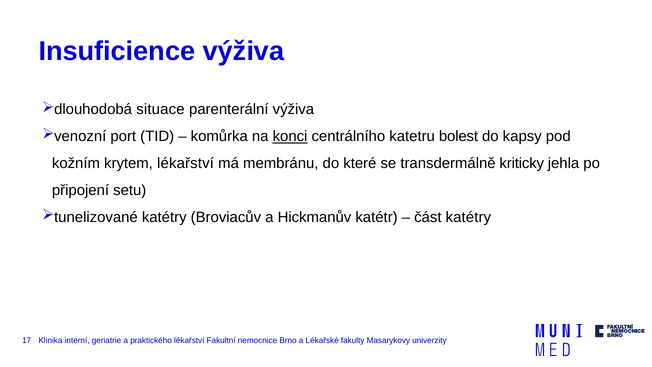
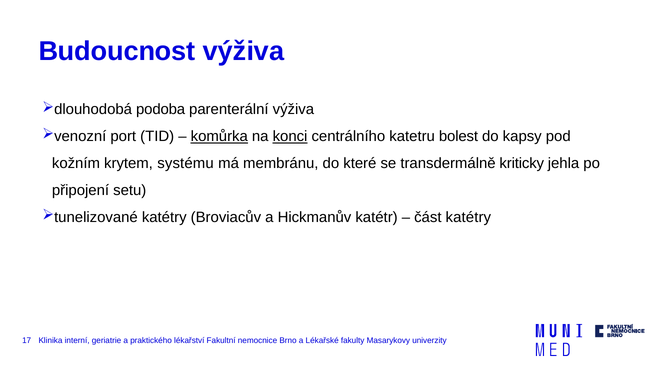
Insuficience: Insuficience -> Budoucnost (117, 51)
situace: situace -> podoba (161, 109)
komůrka underline: none -> present (219, 136)
krytem lékařství: lékařství -> systému (186, 163)
